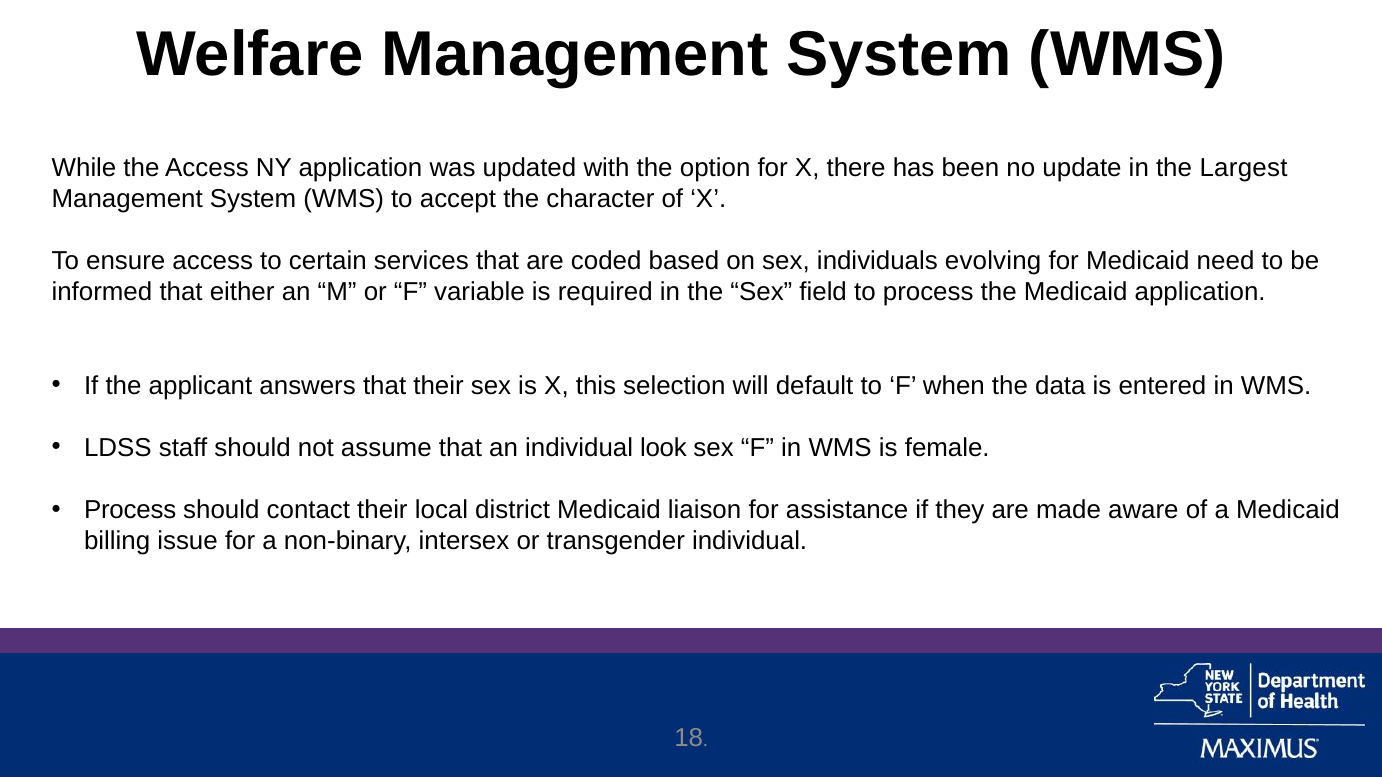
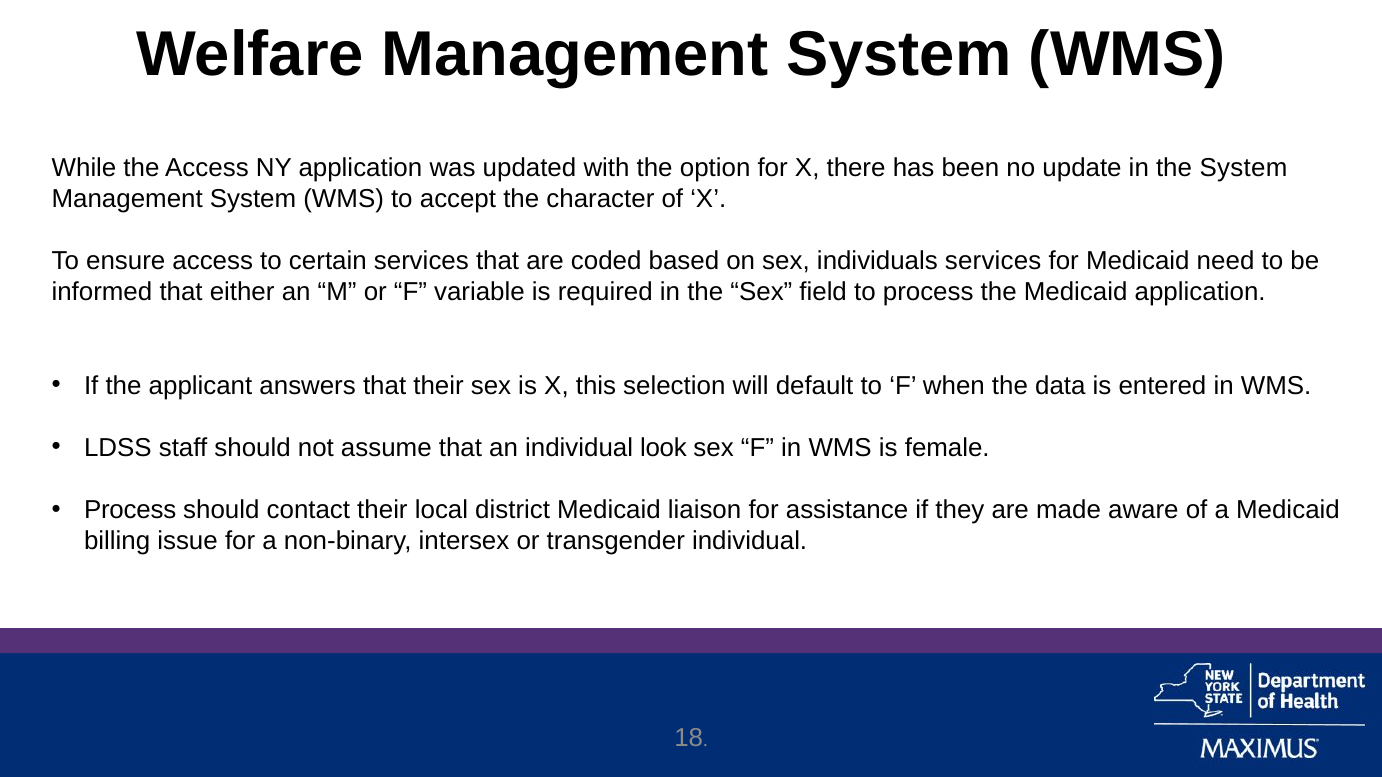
the Largest: Largest -> System (1244, 168)
individuals evolving: evolving -> services (993, 261)
